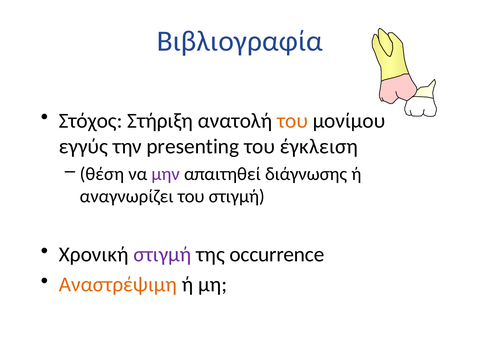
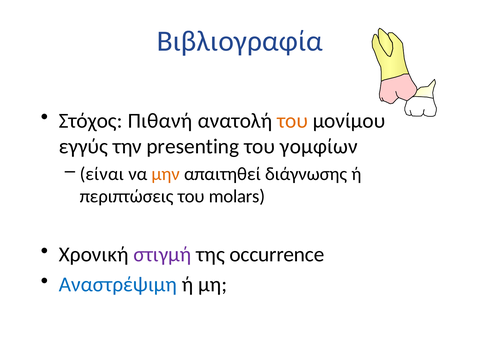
Στήριξη: Στήριξη -> Πιθανή (160, 121)
έγκλειση: έγκλειση -> γομφίων (319, 146)
θέση: θέση -> είναι (102, 174)
μην colour: purple -> orange (166, 174)
αναγνωρίζει: αναγνωρίζει -> περιπτώσεις (127, 196)
του στιγμή: στιγμή -> molars (237, 196)
Αναστρέψιμη colour: orange -> blue (118, 284)
